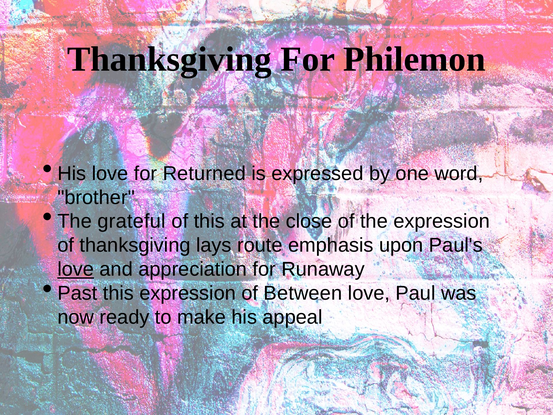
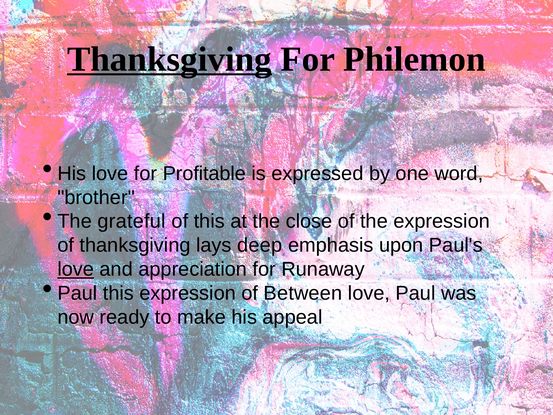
Thanksgiving underline: none -> present (169, 59)
Returned: Returned -> Profitable (204, 173)
route: route -> deep (260, 245)
Past: Past -> Paul (77, 293)
